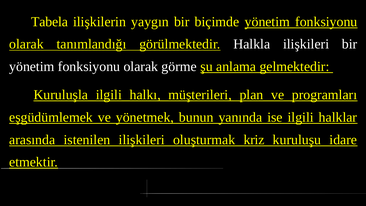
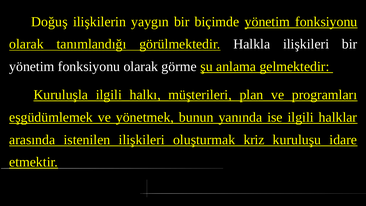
Tabela: Tabela -> Doğuş (49, 22)
